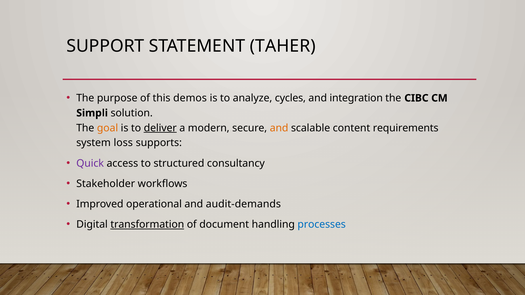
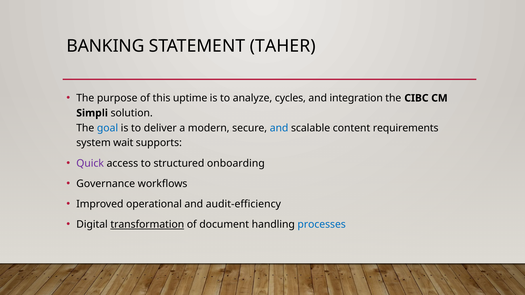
SUPPORT: SUPPORT -> BANKING (105, 46)
demos: demos -> uptime (190, 98)
goal colour: orange -> blue (108, 128)
deliver underline: present -> none (160, 128)
and colour: orange -> blue (279, 128)
loss: loss -> wait (123, 143)
consultancy: consultancy -> onboarding (236, 163)
Stakeholder: Stakeholder -> Governance (106, 184)
audit-demands: audit-demands -> audit-efficiency (243, 204)
